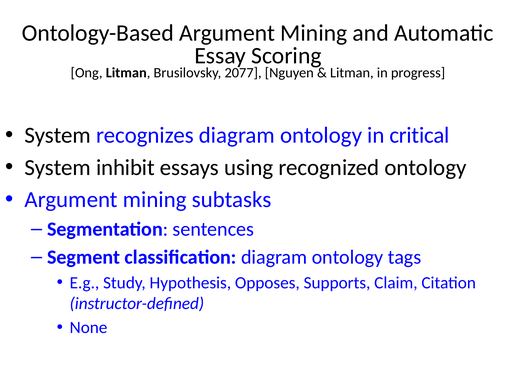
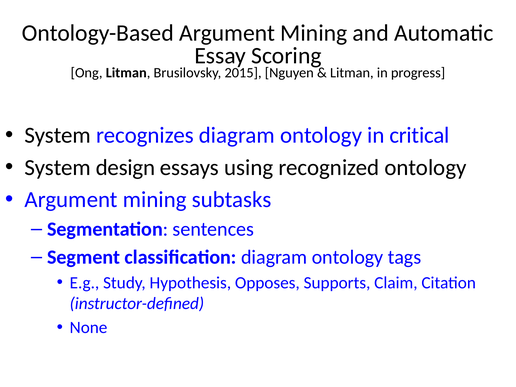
2077: 2077 -> 2015 (243, 73)
inhibit: inhibit -> design (125, 168)
